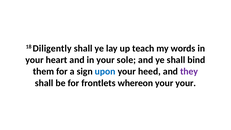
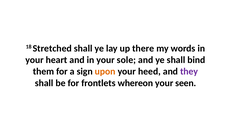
Diligently: Diligently -> Stretched (52, 48)
teach: teach -> there (143, 48)
upon colour: blue -> orange (105, 71)
your your: your -> seen (186, 83)
